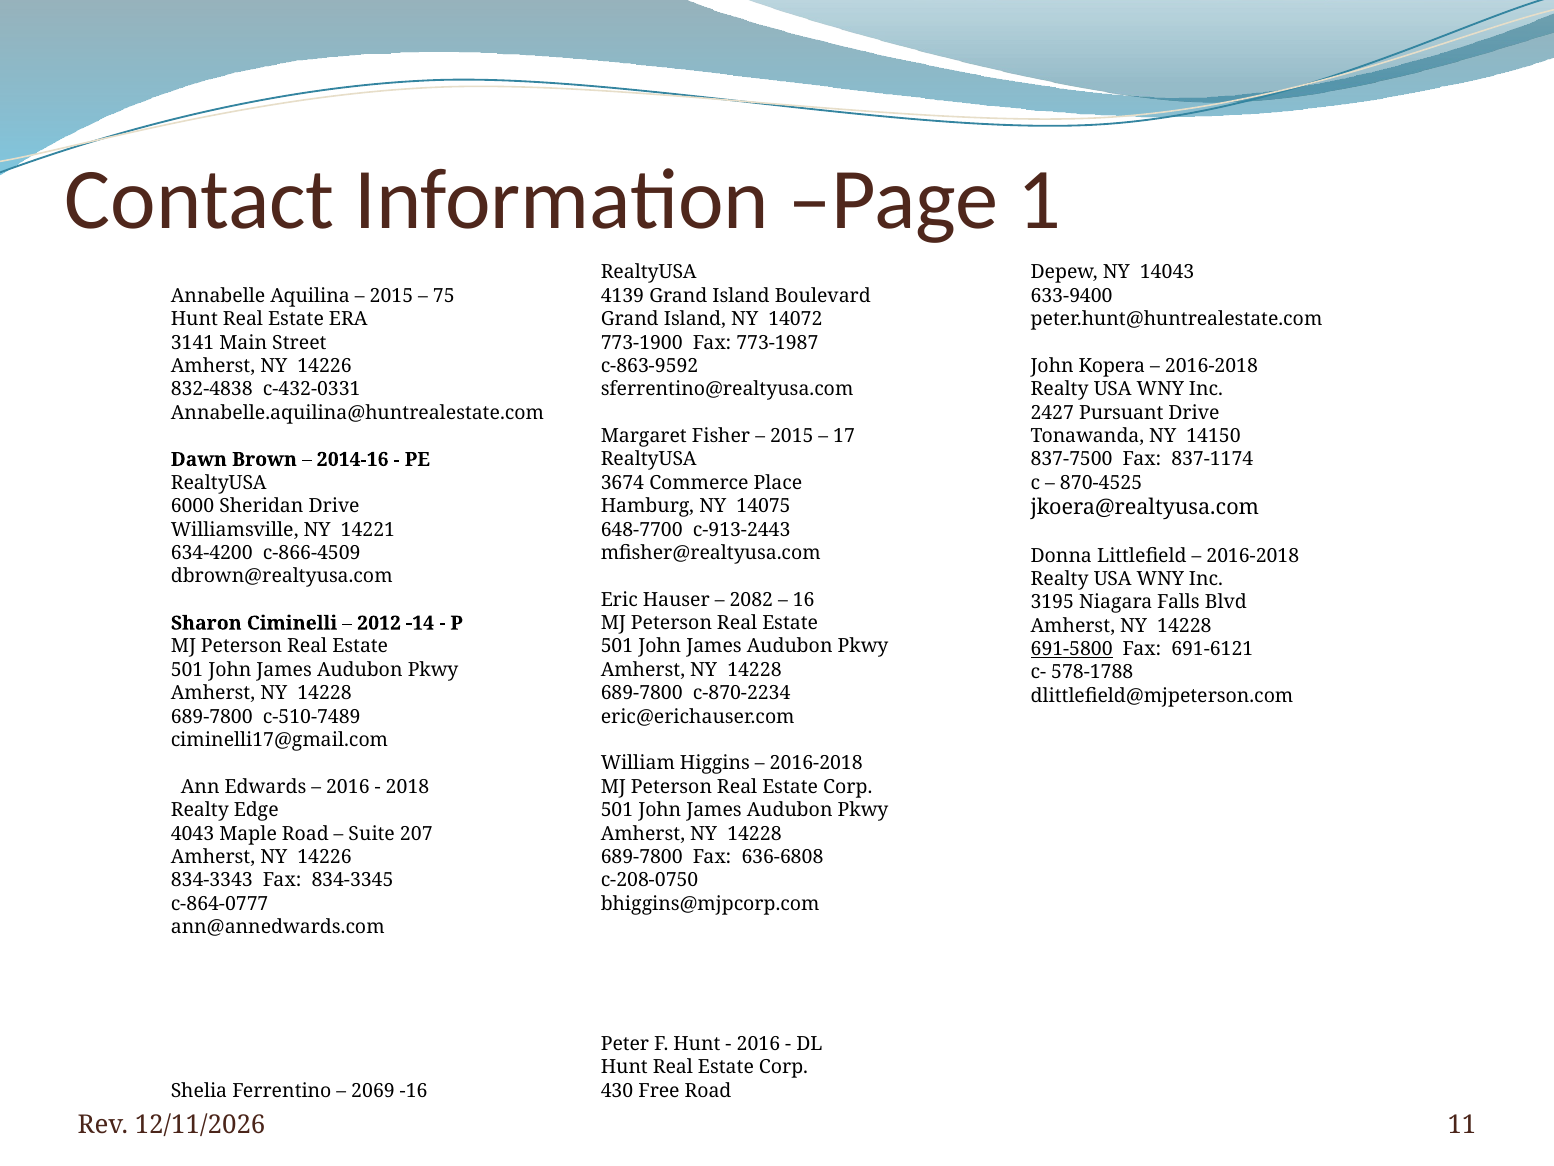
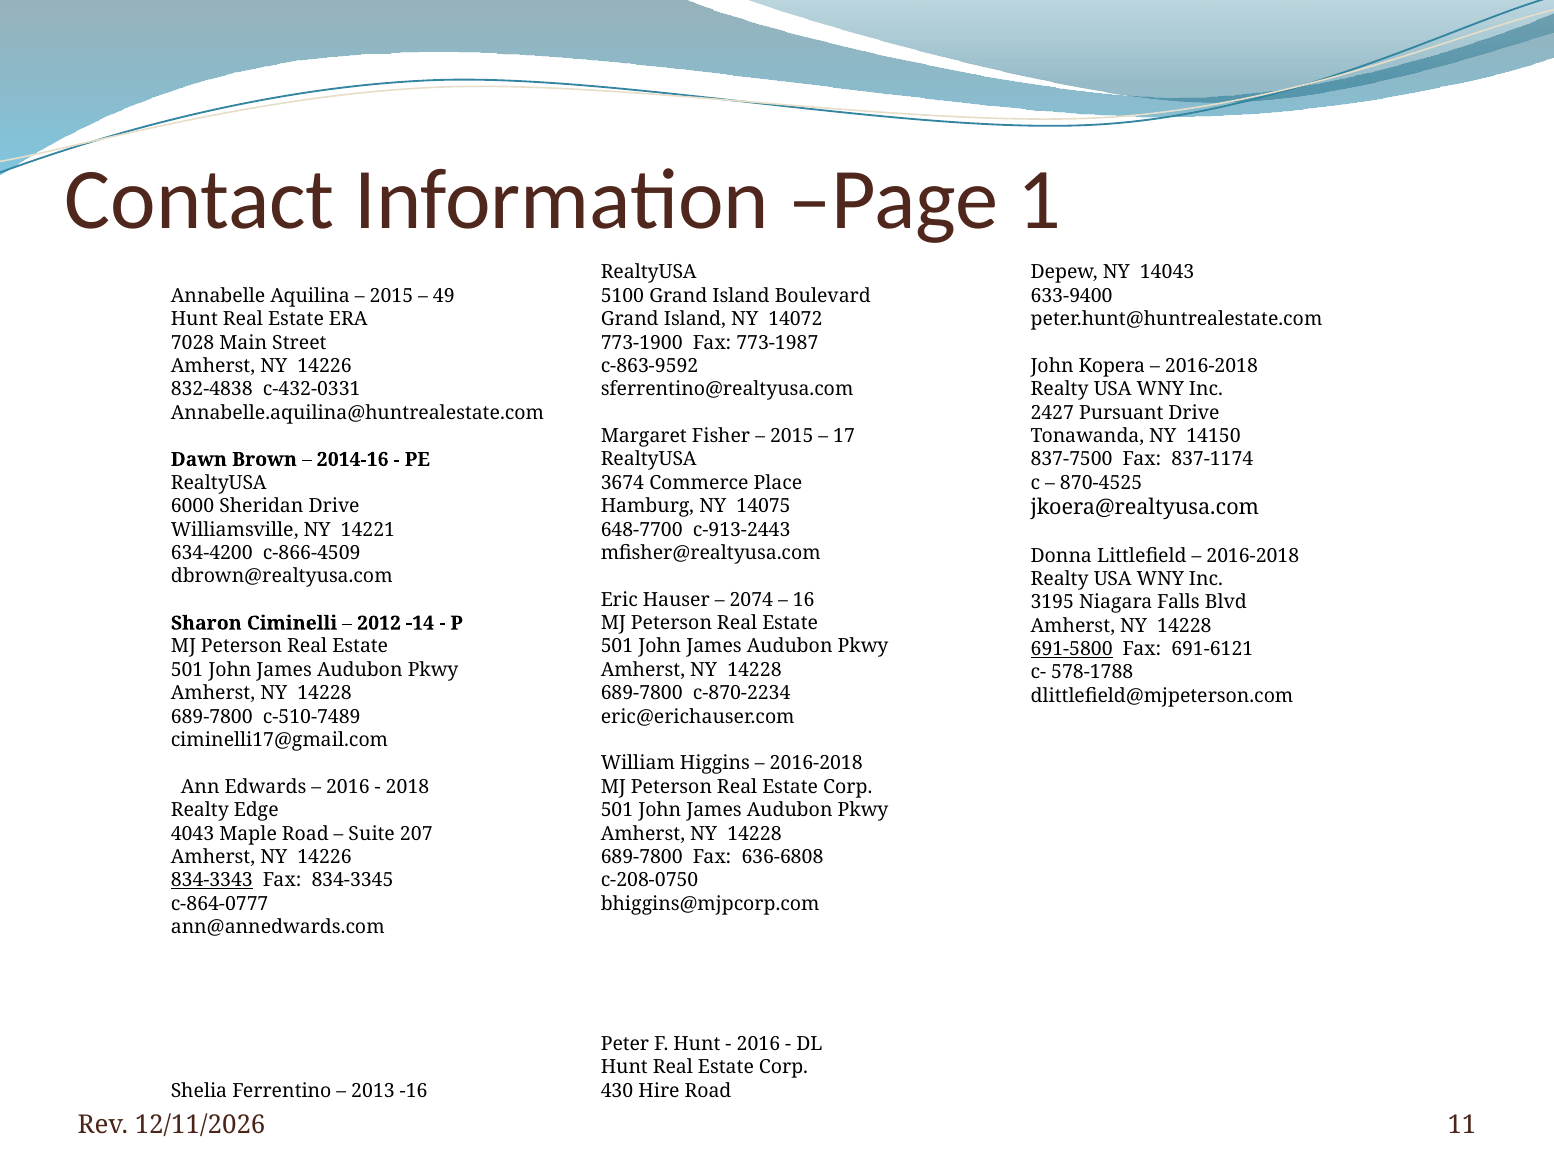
75: 75 -> 49 (444, 296)
4139: 4139 -> 5100 (622, 296)
3141: 3141 -> 7028 (193, 342)
2082: 2082 -> 2074 (751, 600)
834-3343 underline: none -> present (212, 880)
2069: 2069 -> 2013 (373, 1090)
Free: Free -> Hire (659, 1090)
